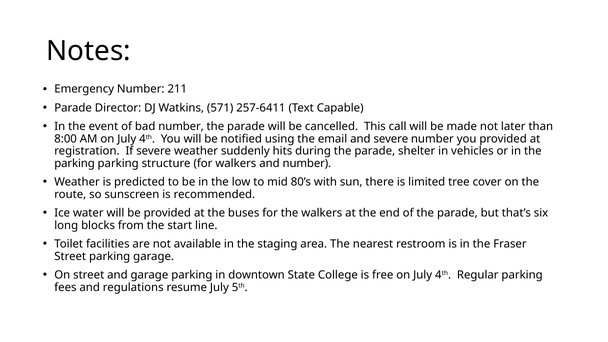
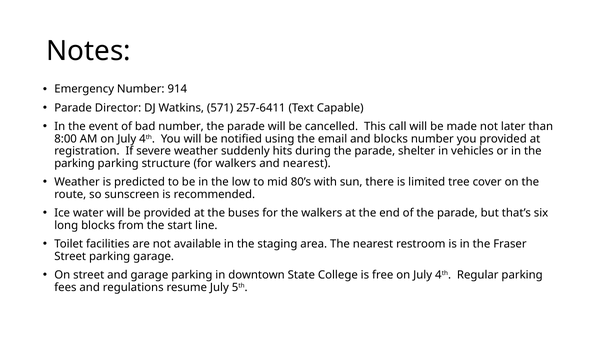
211: 211 -> 914 (177, 89)
and severe: severe -> blocks (391, 139)
and number: number -> nearest (307, 163)
